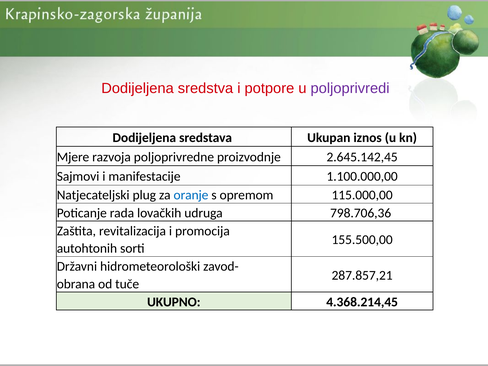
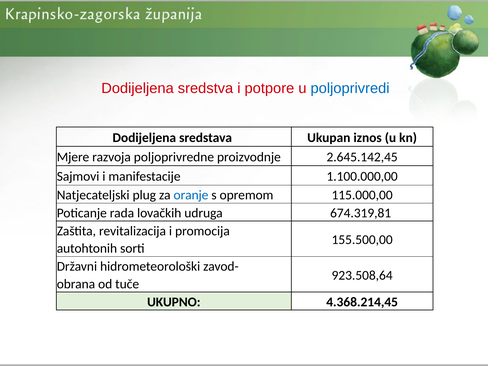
poljoprivredi colour: purple -> blue (350, 88)
798.706,36: 798.706,36 -> 674.319,81 (361, 213)
287.857,21: 287.857,21 -> 923.508,64 (362, 275)
